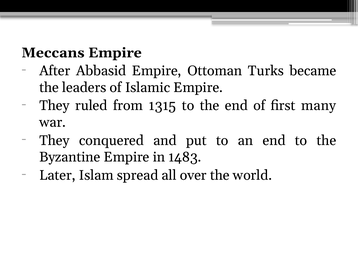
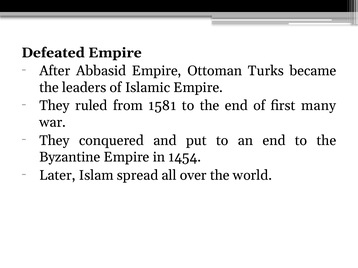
Meccans: Meccans -> Defeated (53, 53)
1315: 1315 -> 1581 (162, 106)
1483: 1483 -> 1454 (185, 157)
